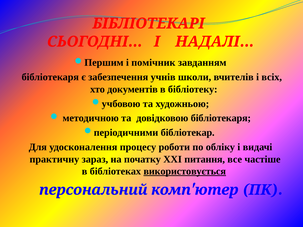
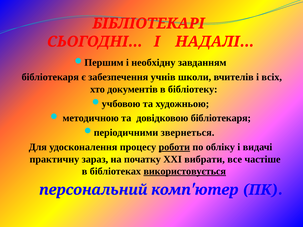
помічник: помічник -> необхідну (153, 63)
бібліотекар: бібліотекар -> звернеться (188, 133)
роботи underline: none -> present (174, 147)
питання: питання -> вибрати (205, 159)
